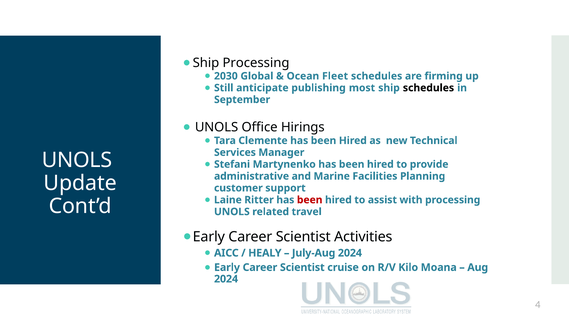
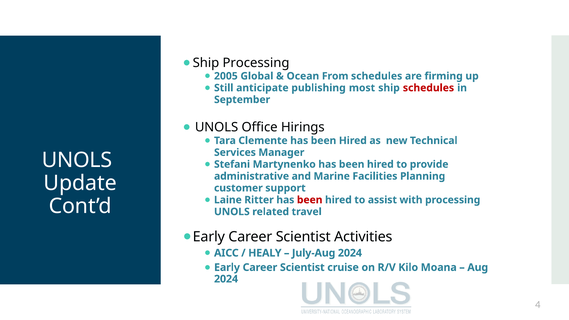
2030: 2030 -> 2005 (226, 76)
Fleet: Fleet -> From (335, 76)
schedules colour: black -> red (428, 88)
